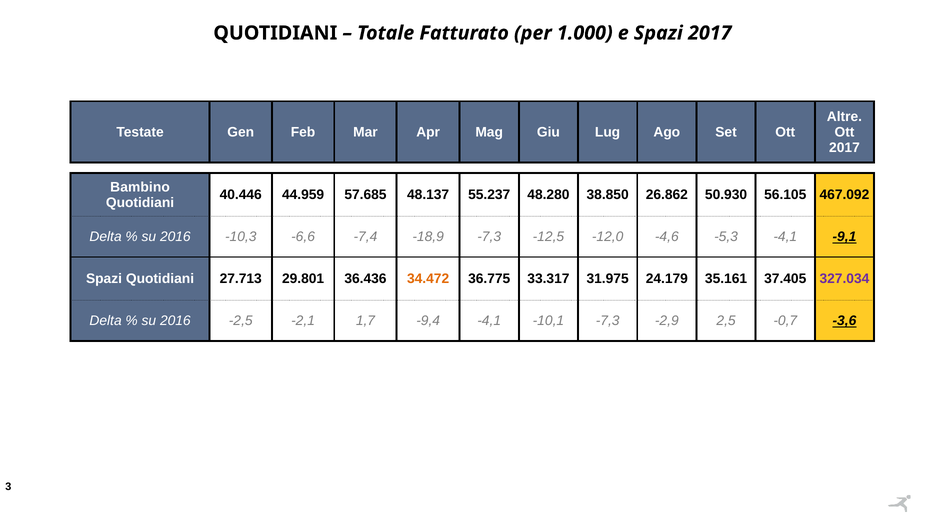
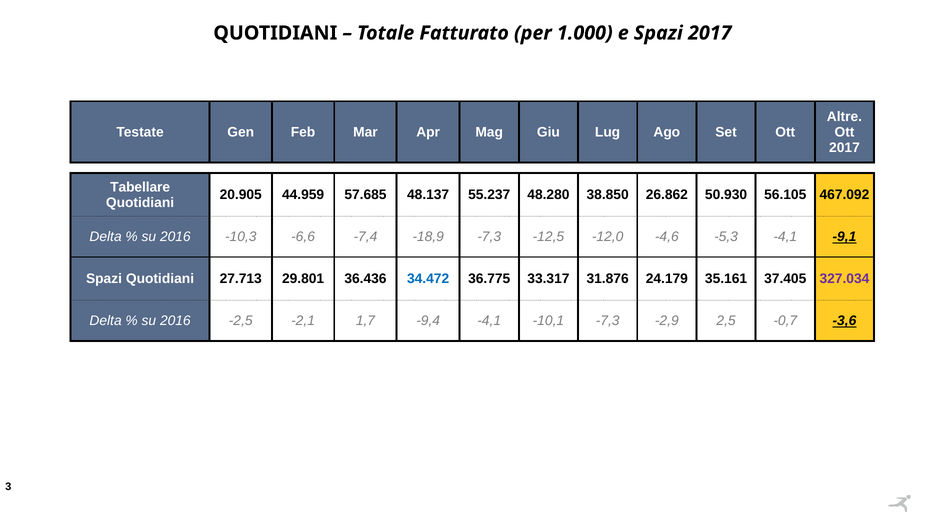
Bambino: Bambino -> Tabellare (140, 187)
40.446: 40.446 -> 20.905 (241, 195)
34.472 colour: orange -> blue (428, 279)
31.975: 31.975 -> 31.876 (608, 279)
